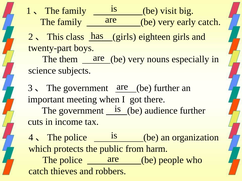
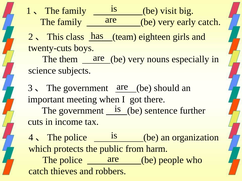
class girls: girls -> team (124, 37)
twenty-part: twenty-part -> twenty-cuts (50, 48)
be further: further -> should (167, 88)
audience: audience -> sentence (161, 111)
